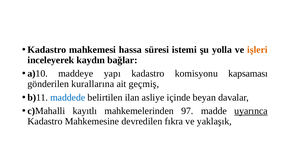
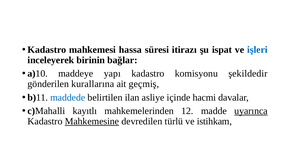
istemi: istemi -> itirazı (184, 50)
yolla: yolla -> ispat (222, 50)
işleri colour: orange -> blue (257, 50)
kaydın: kaydın -> birinin (91, 60)
kapsaması: kapsaması -> şekildedir (248, 74)
beyan: beyan -> hacmi (204, 98)
97: 97 -> 12 (187, 111)
Mahkemesine underline: none -> present (92, 121)
fıkra: fıkra -> türlü (174, 121)
yaklaşık: yaklaşık -> istihkam (214, 121)
